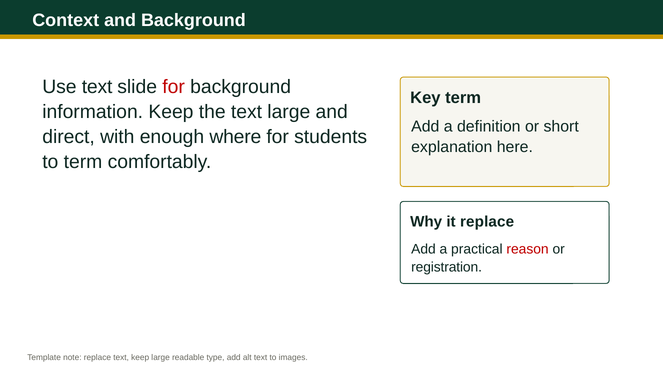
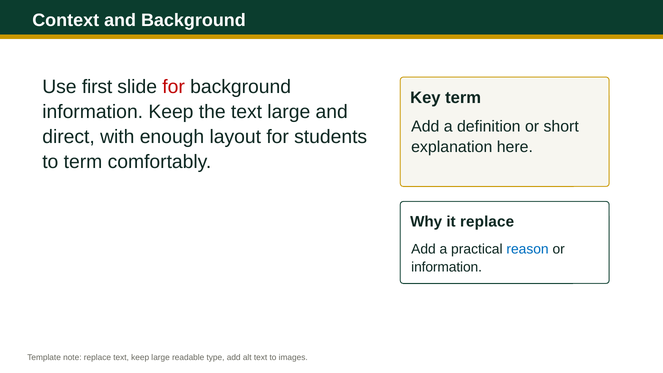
Use text: text -> first (97, 87)
where: where -> layout (235, 137)
reason colour: red -> blue (528, 249)
registration: registration -> information (447, 267)
